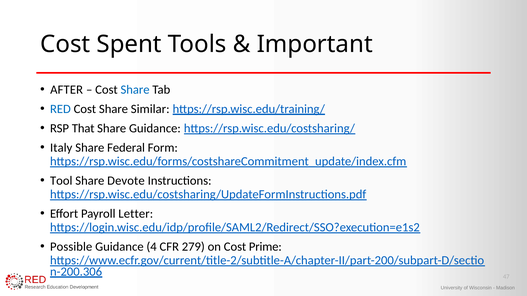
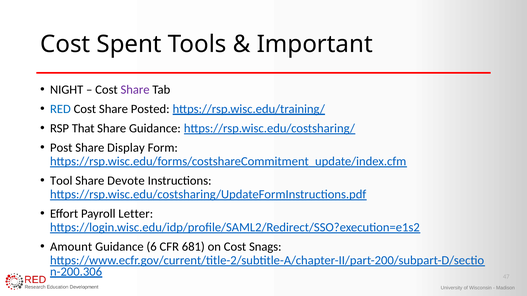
AFTER: AFTER -> NIGHT (67, 90)
Share colour: blue -> purple (135, 90)
Similar: Similar -> Posted (150, 109)
Italy: Italy -> Post (61, 148)
Federal: Federal -> Display (126, 148)
Possible: Possible -> Amount (71, 247)
4: 4 -> 6 (152, 247)
279: 279 -> 681 (193, 247)
Prime: Prime -> Snags (265, 247)
